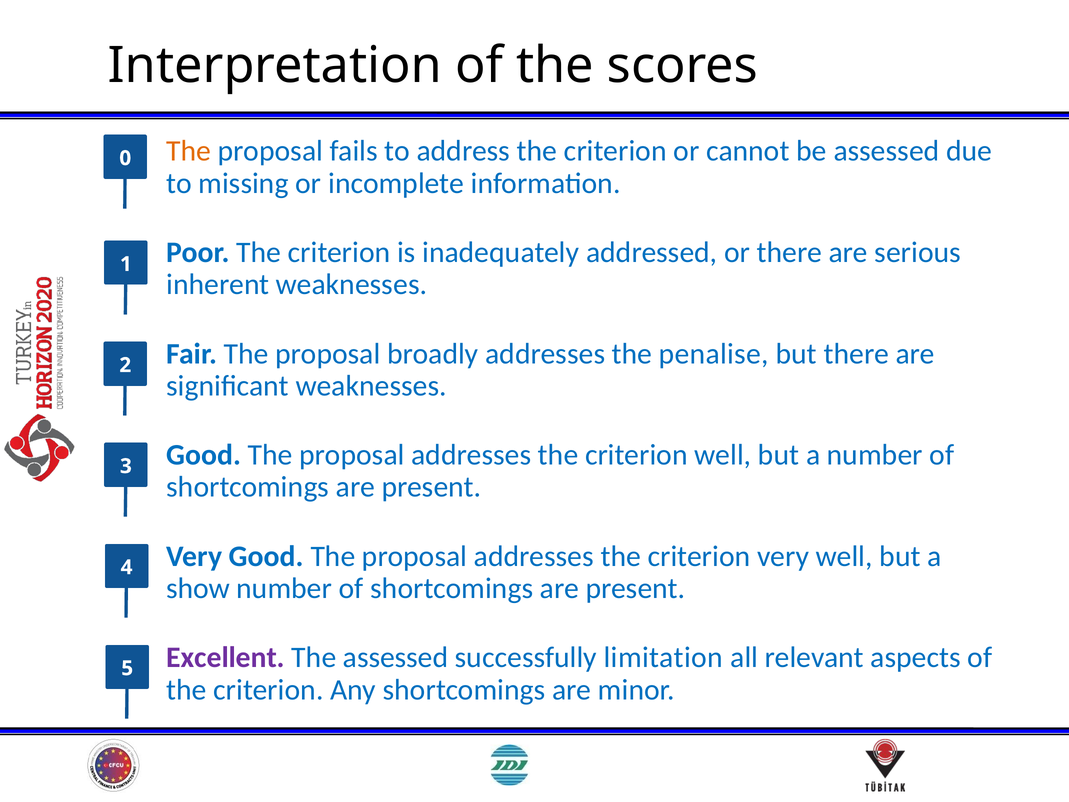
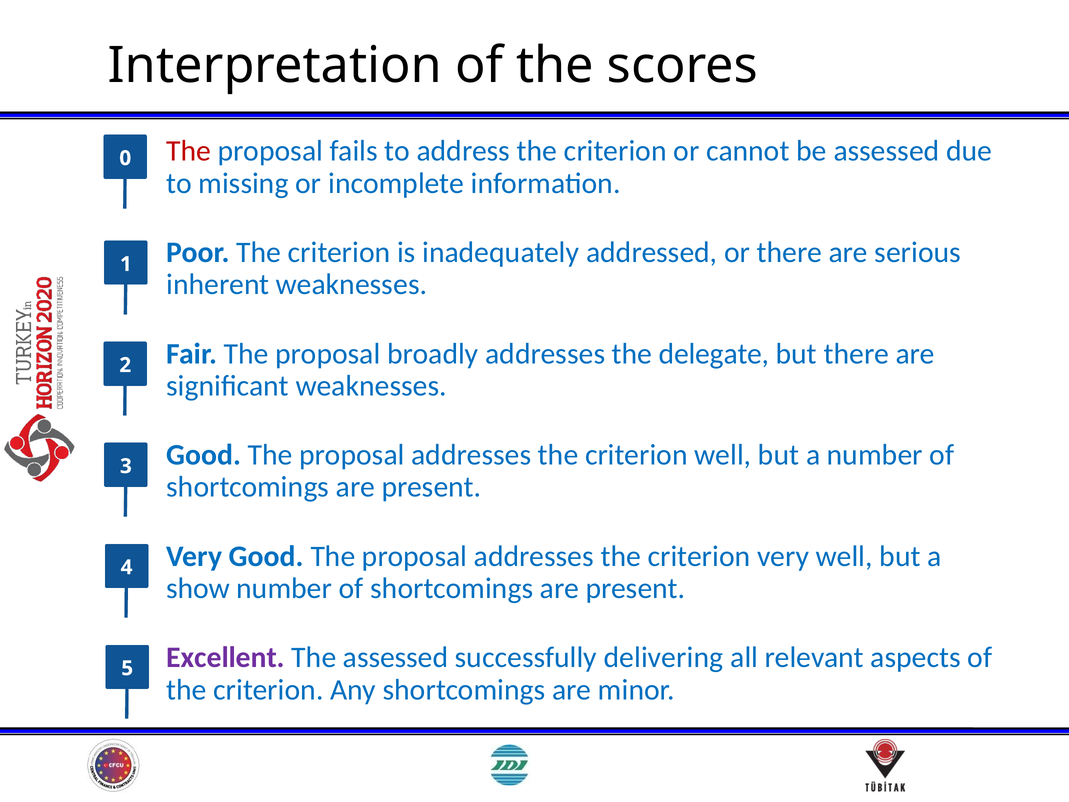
The colour: orange -> red (189, 151)
penalise: penalise -> delegate (714, 354)
limitation: limitation -> delivering (663, 657)
